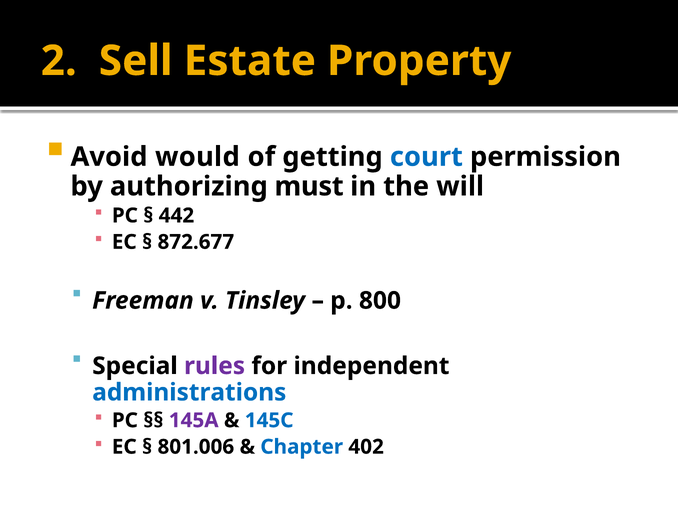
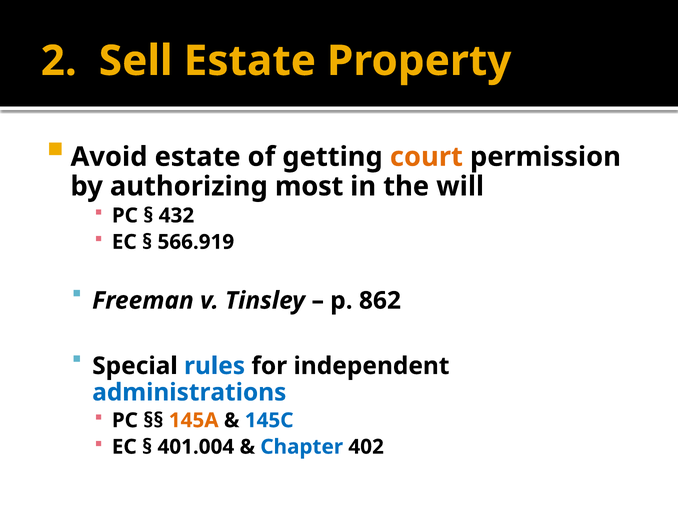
Avoid would: would -> estate (198, 157)
court colour: blue -> orange (426, 157)
must: must -> most (309, 186)
442: 442 -> 432 (176, 215)
872.677: 872.677 -> 566.919 (196, 242)
800: 800 -> 862 (380, 300)
rules colour: purple -> blue (215, 366)
145A colour: purple -> orange (194, 420)
801.006: 801.006 -> 401.004 (196, 446)
